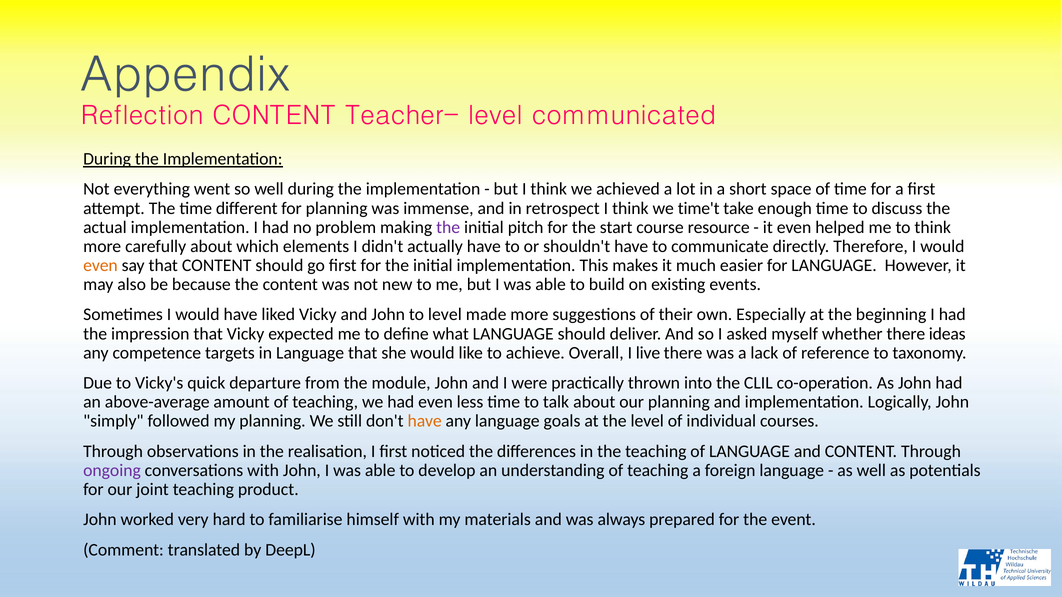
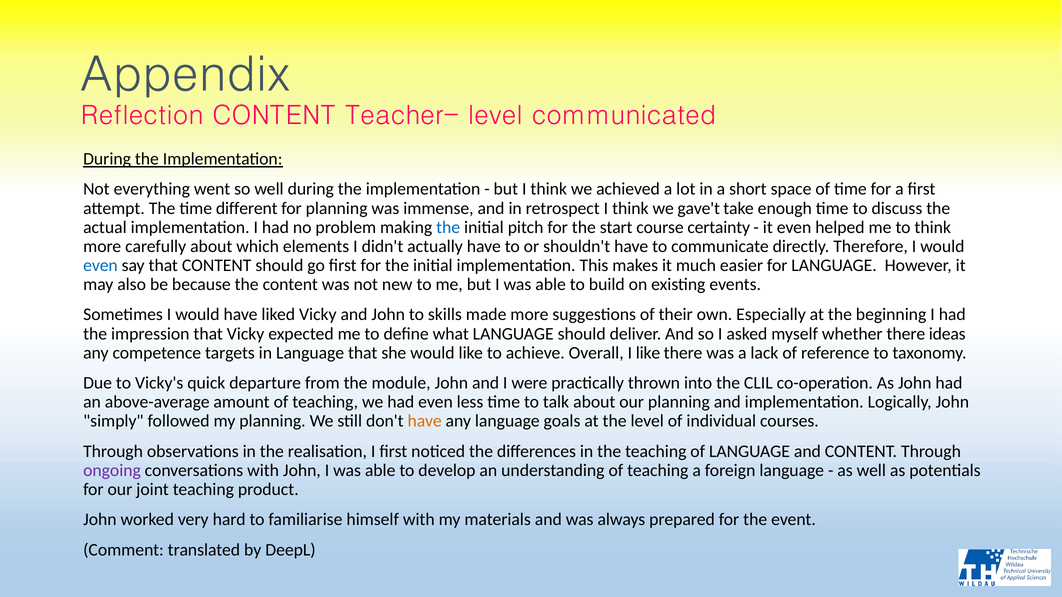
time't: time't -> gave't (699, 208)
the colour: purple -> blue (448, 227)
resource: resource -> certainty (719, 227)
even colour: orange -> blue (100, 266)
to level: level -> skills (445, 315)
I live: live -> like (648, 353)
